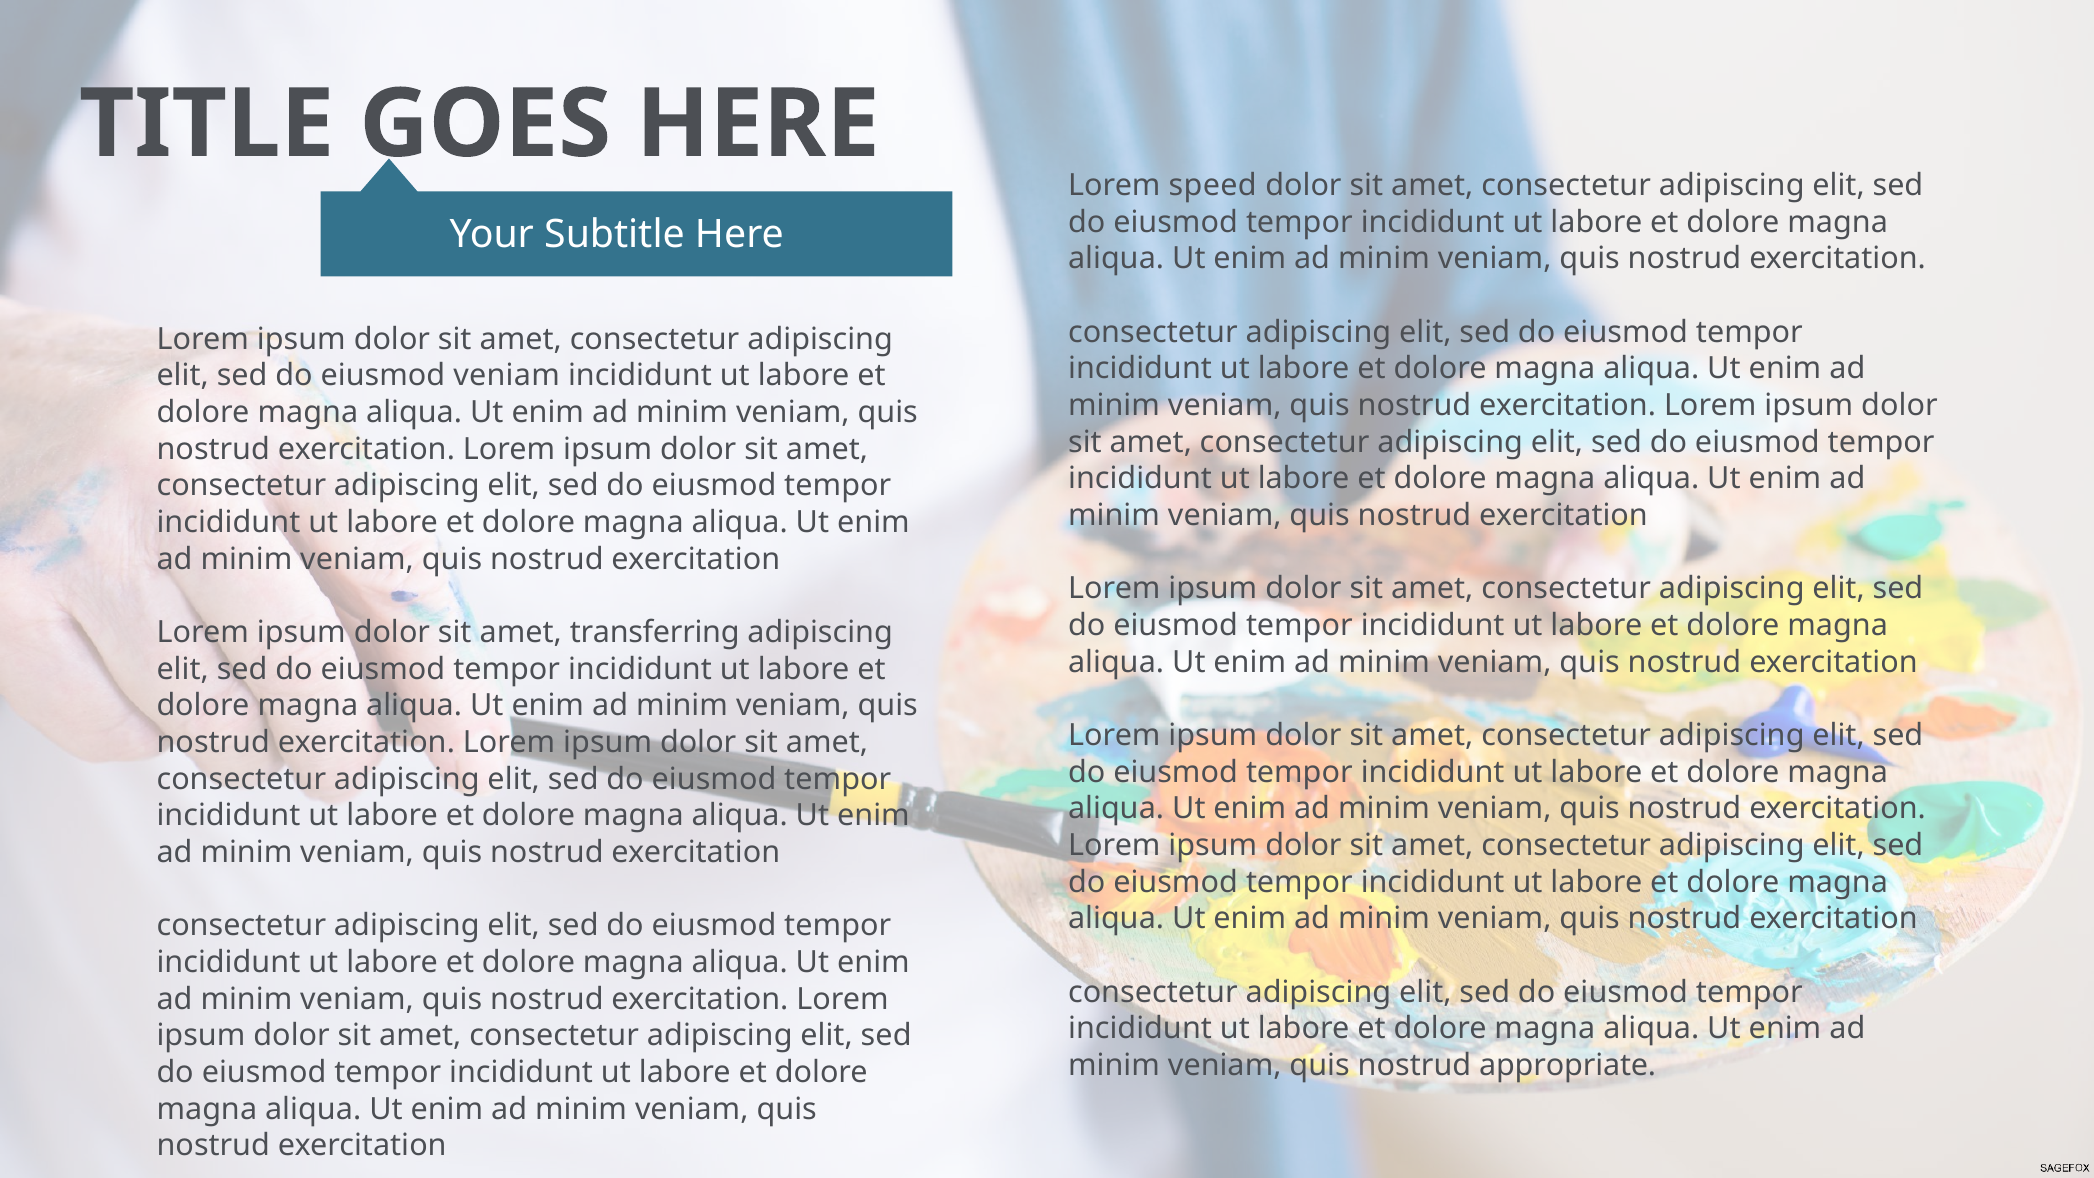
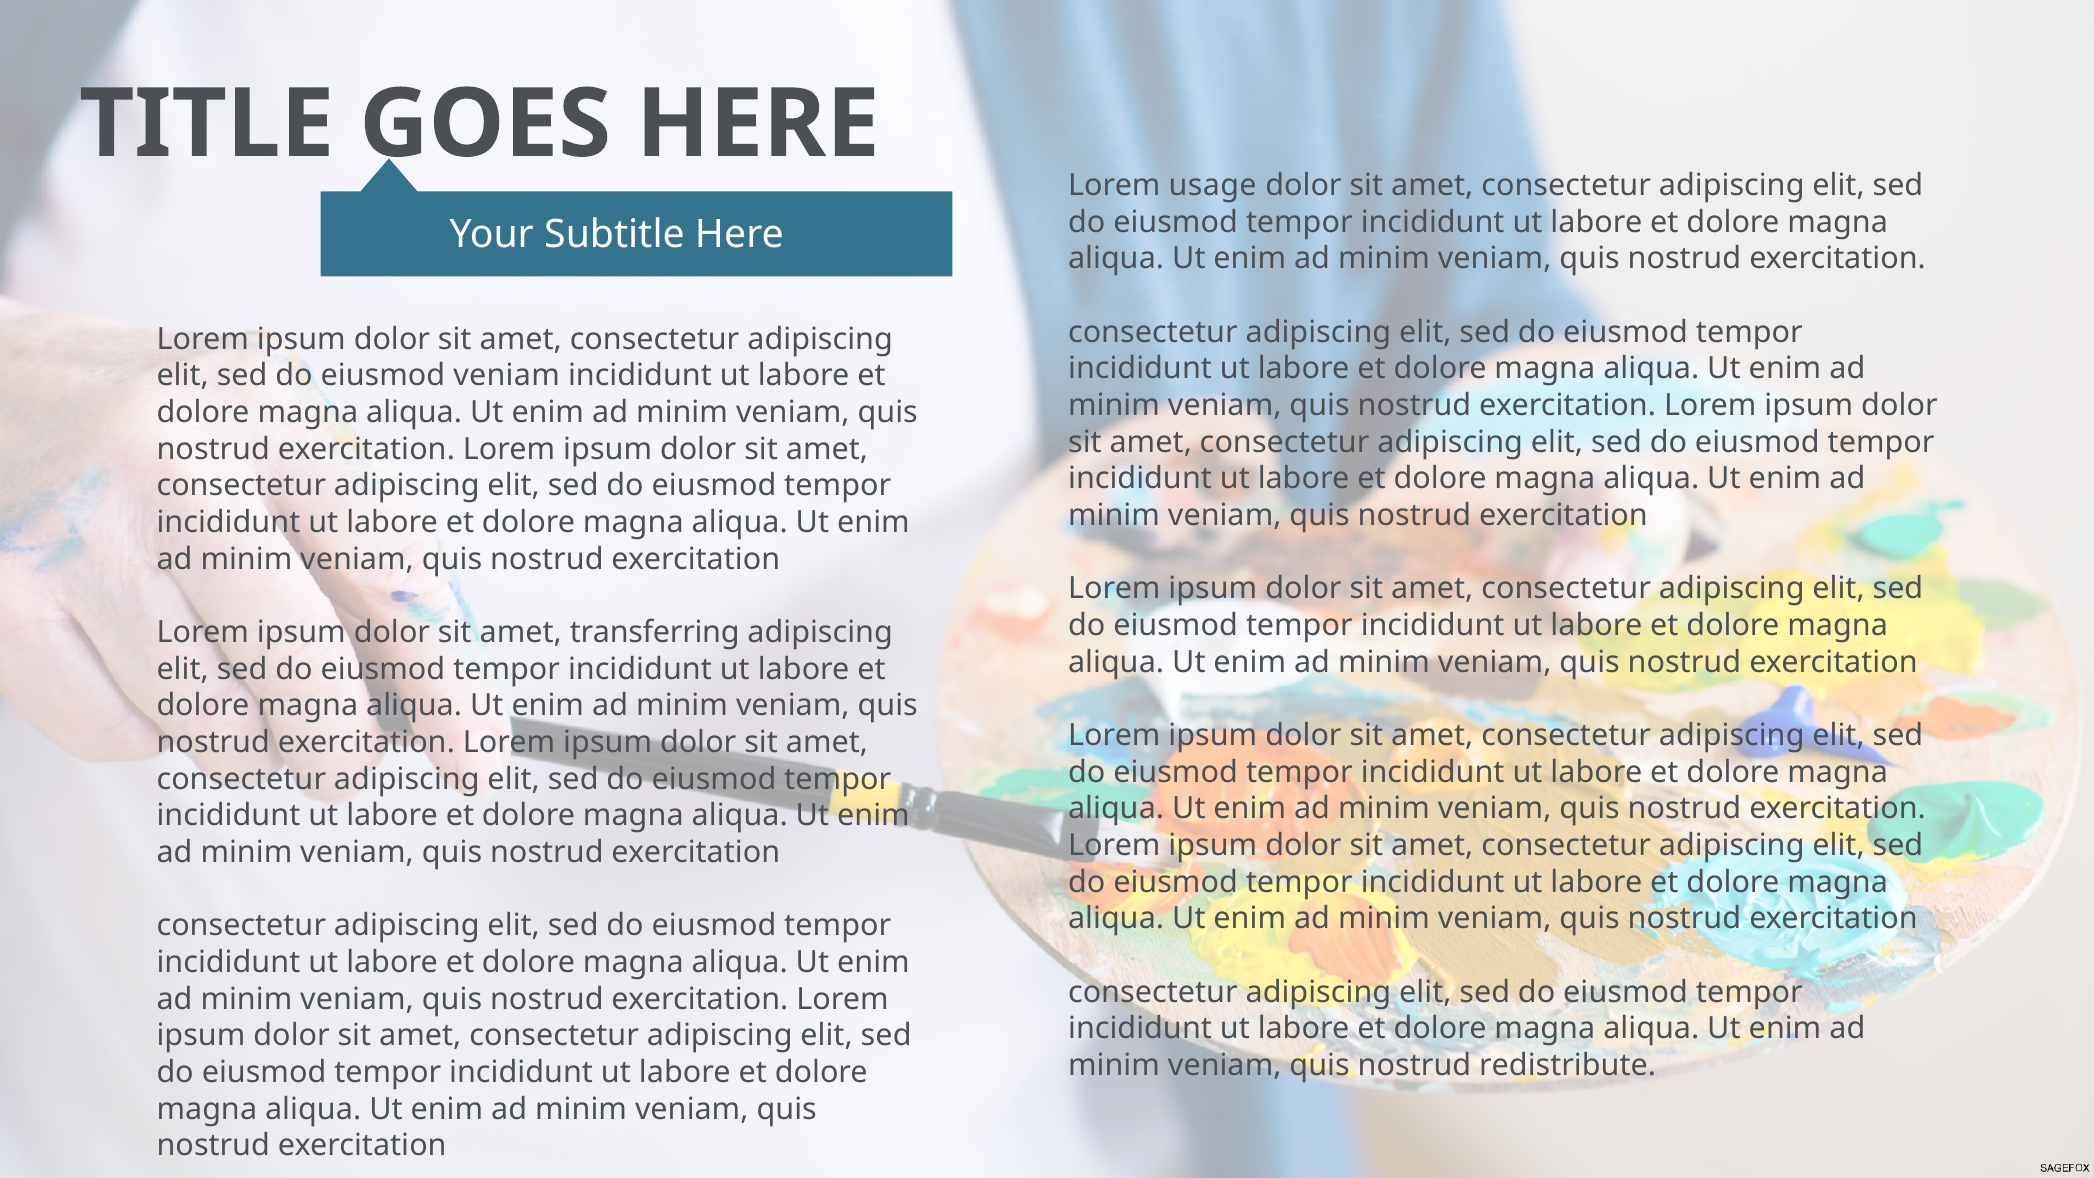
speed: speed -> usage (1213, 185)
appropriate: appropriate -> redistribute (1568, 1065)
